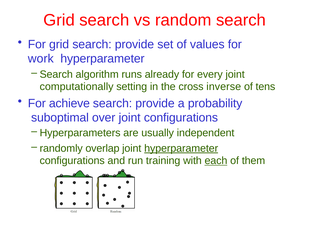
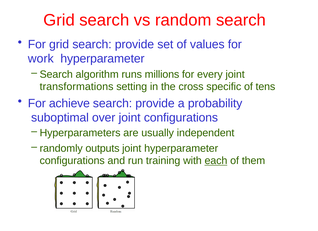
already: already -> millions (162, 74)
computationally: computationally -> transformations (77, 87)
inverse: inverse -> specific (224, 87)
overlap: overlap -> outputs (102, 148)
hyperparameter underline: present -> none (181, 148)
